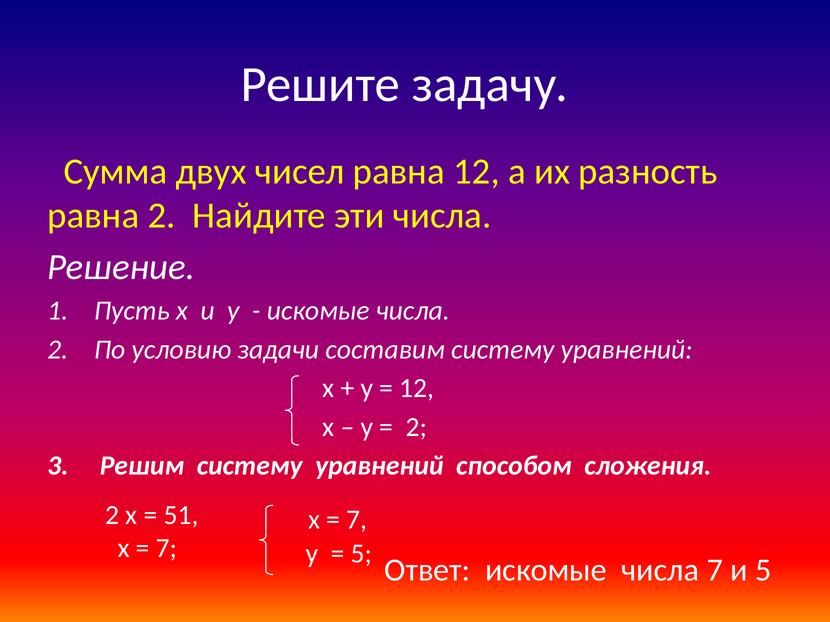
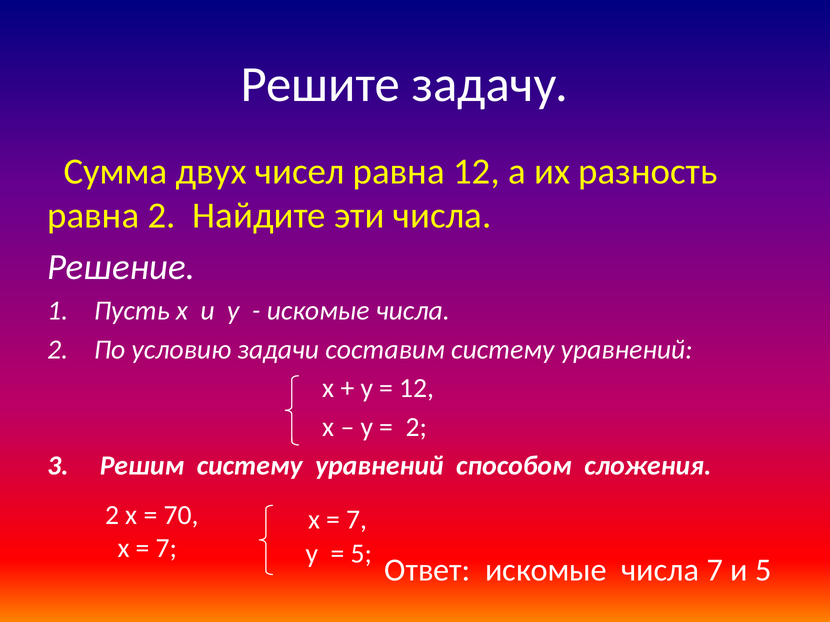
51: 51 -> 70 (181, 515)
